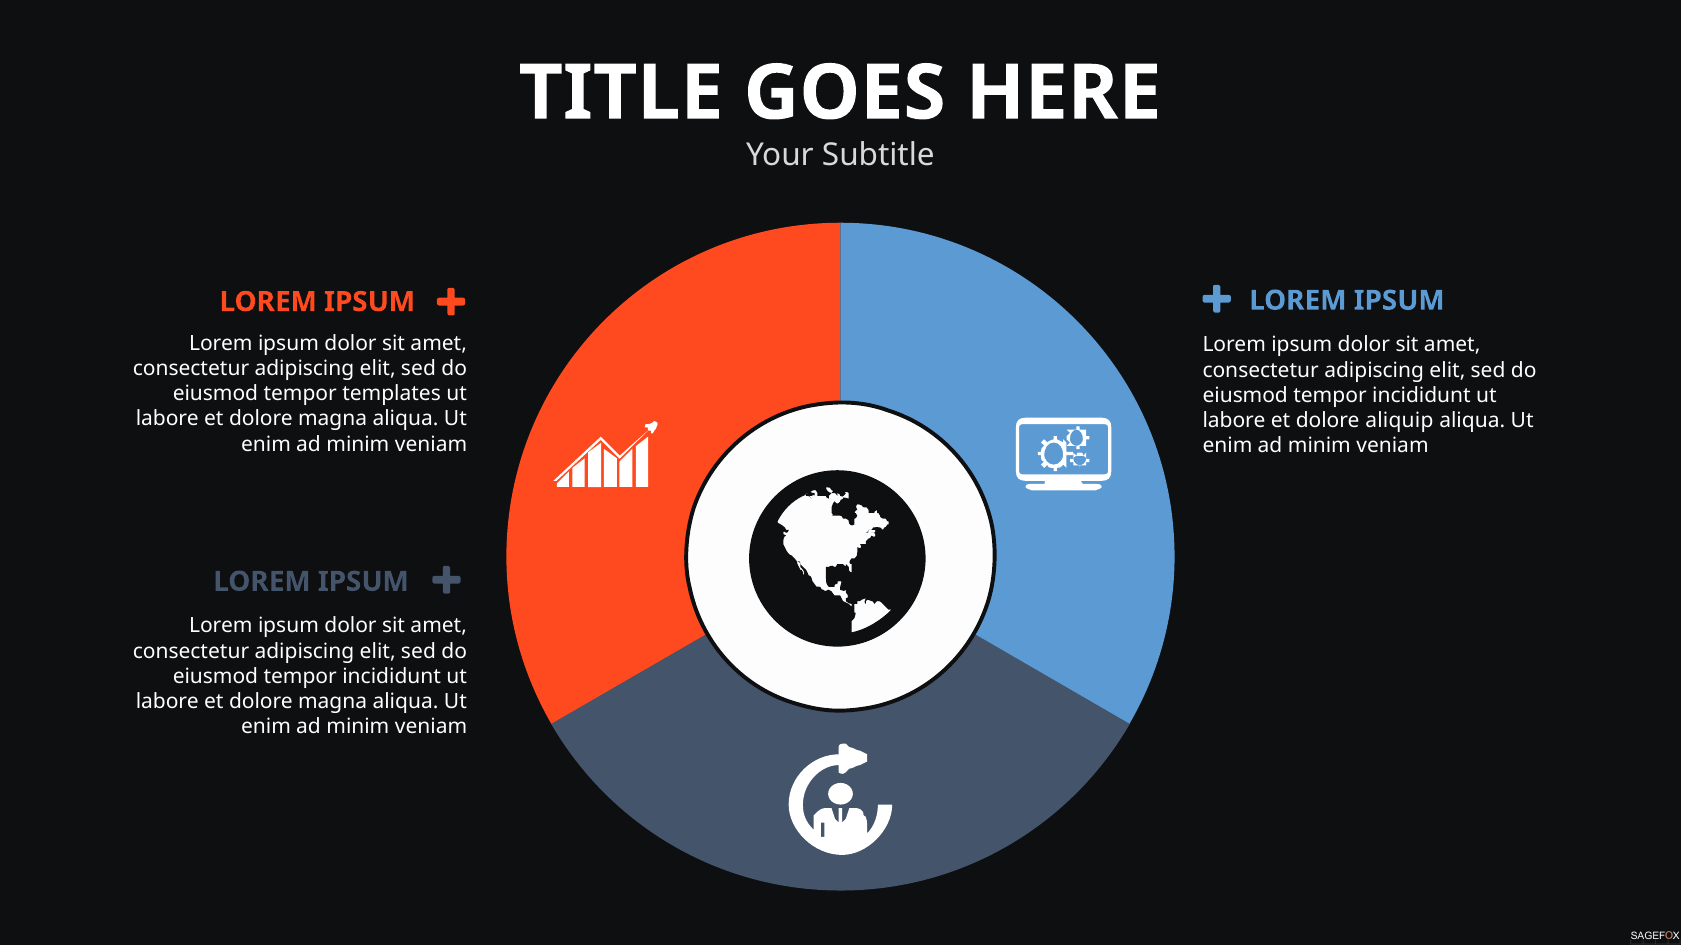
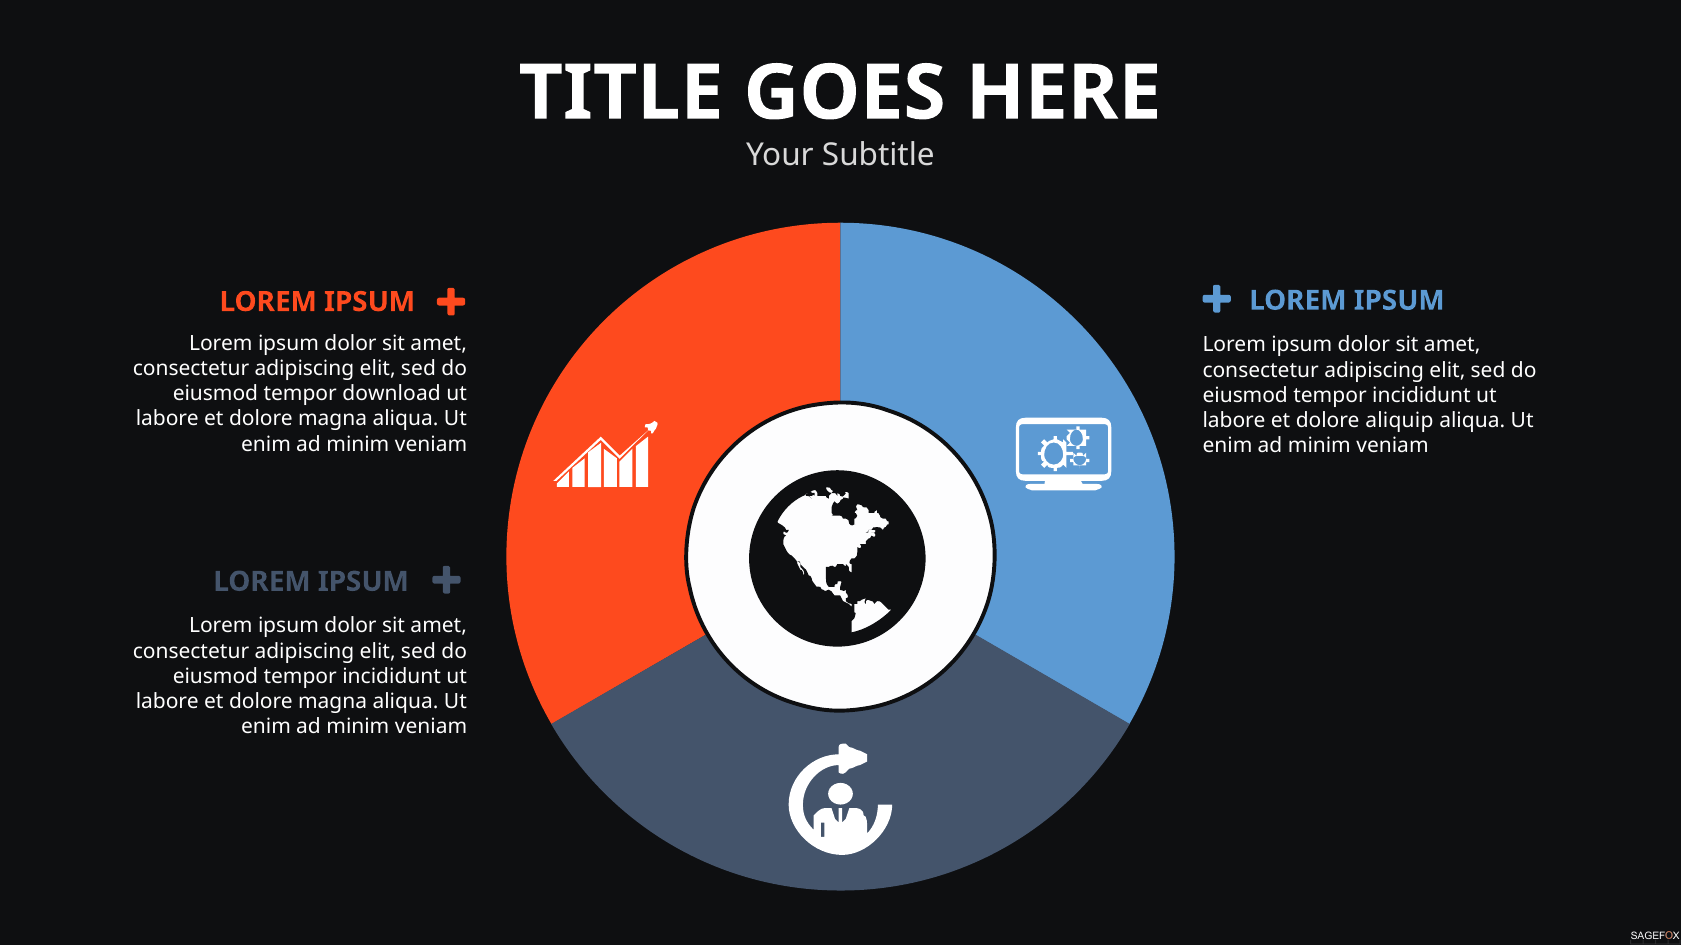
templates: templates -> download (392, 394)
